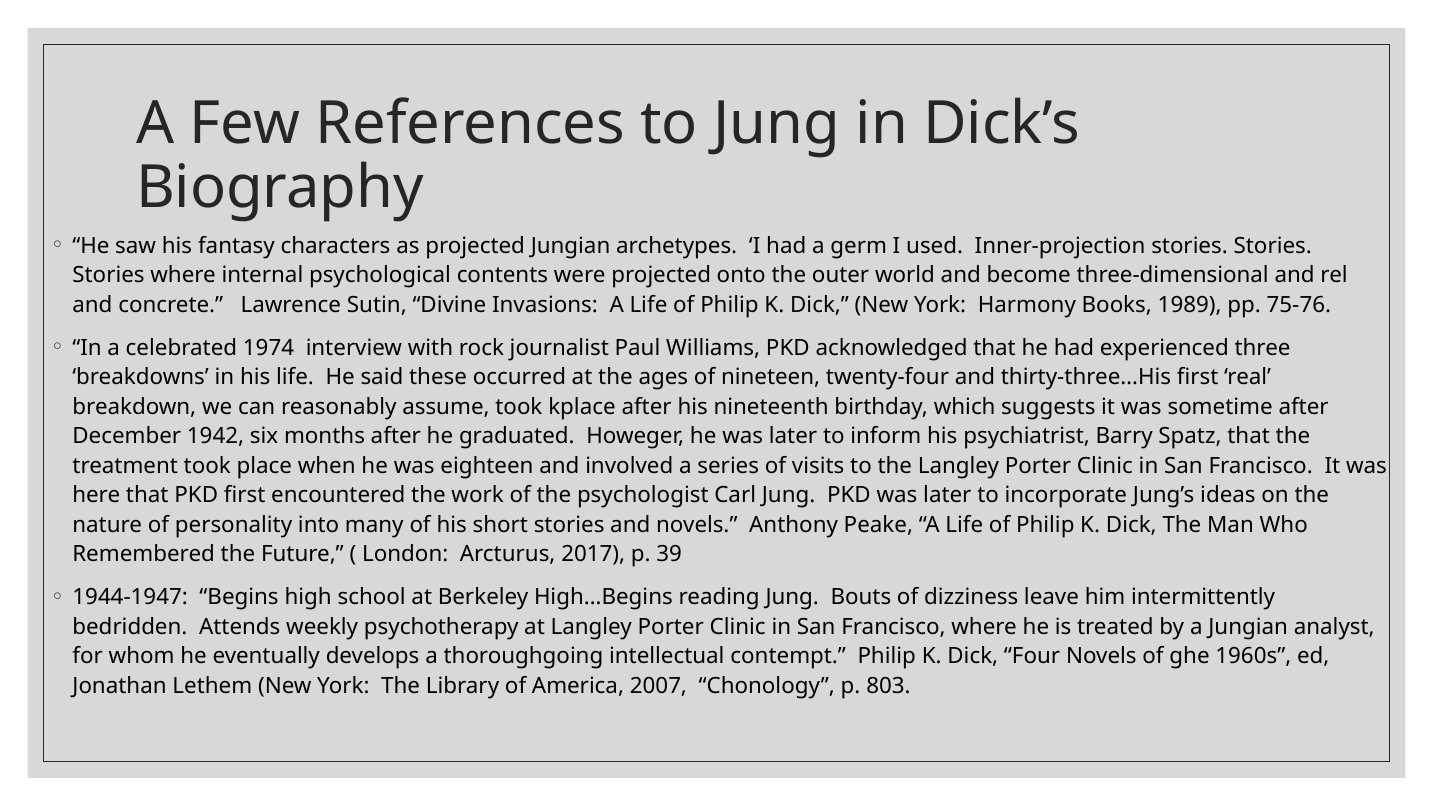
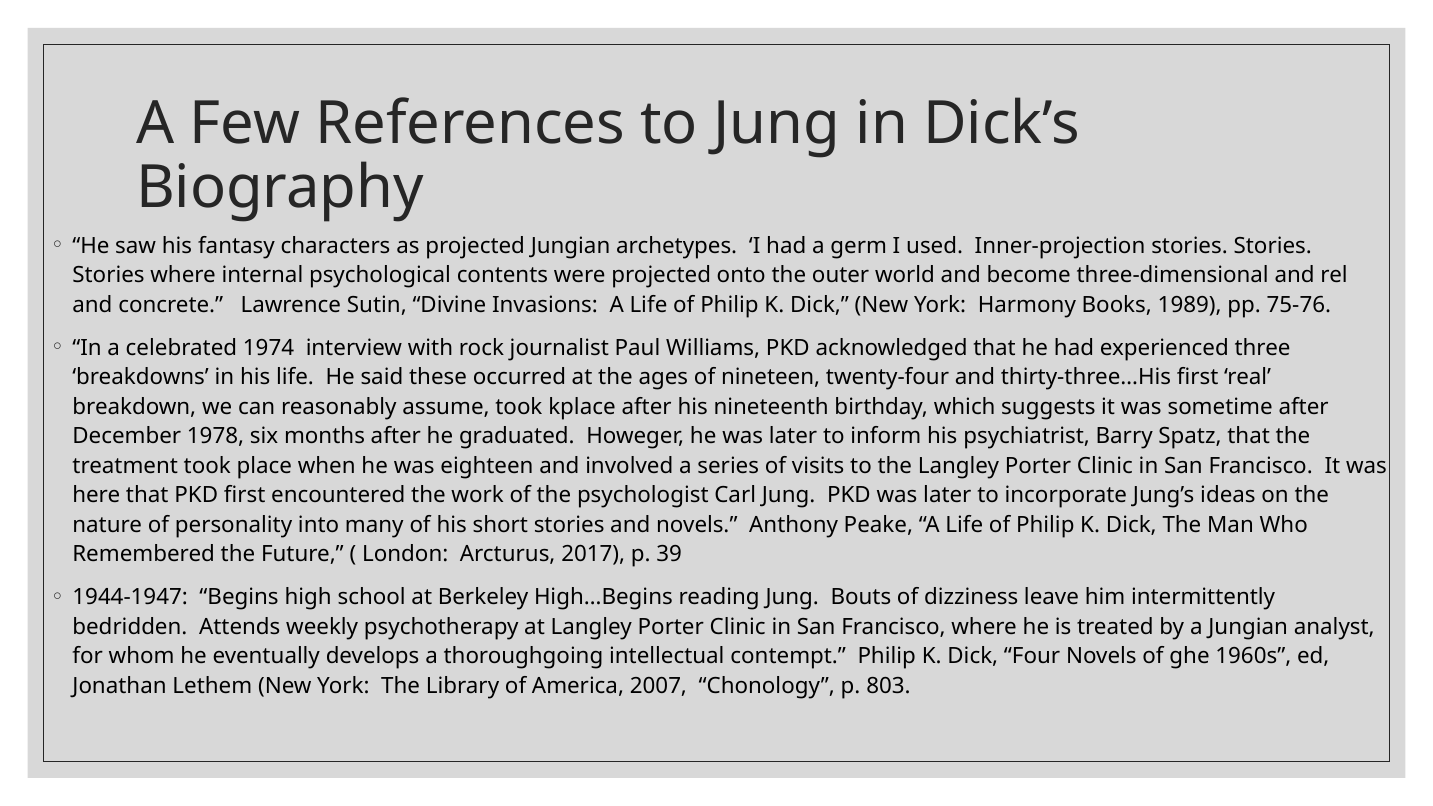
1942: 1942 -> 1978 (216, 436)
